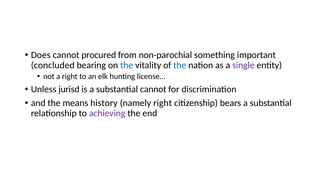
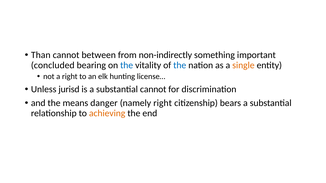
Does: Does -> Than (41, 55)
procured: procured -> between (99, 55)
non-parochial: non-parochial -> non-indirectly (165, 55)
single colour: purple -> orange (243, 65)
history: history -> danger (104, 103)
achieving colour: purple -> orange (107, 113)
